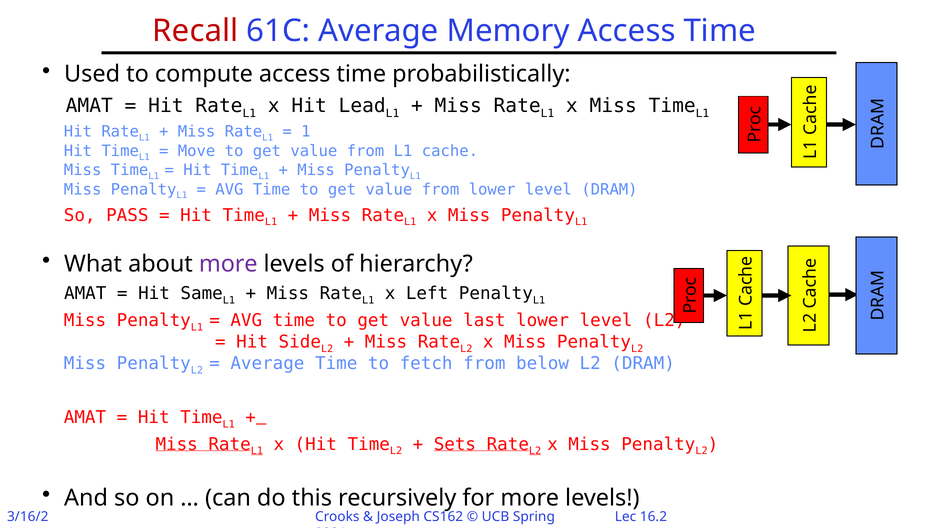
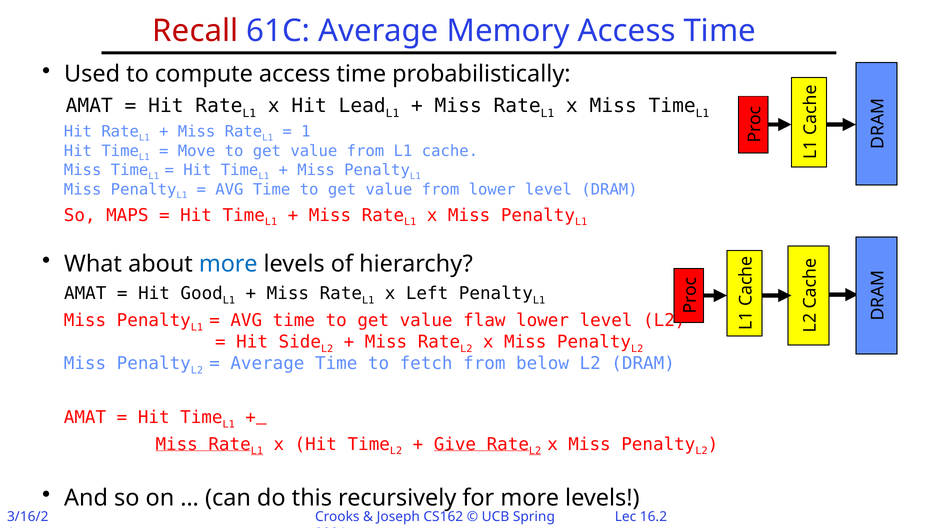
PASS: PASS -> MAPS (127, 215)
more colour: purple -> blue (228, 264)
Same: Same -> Good (202, 293)
last: last -> flaw (484, 320)
Sets: Sets -> Give (455, 444)
